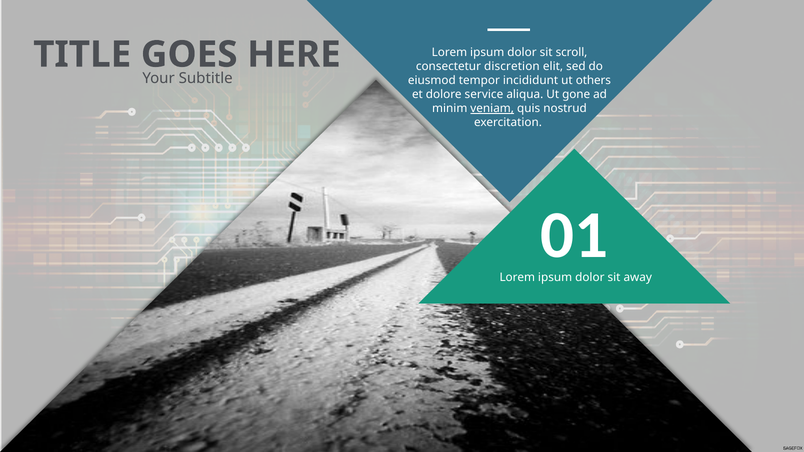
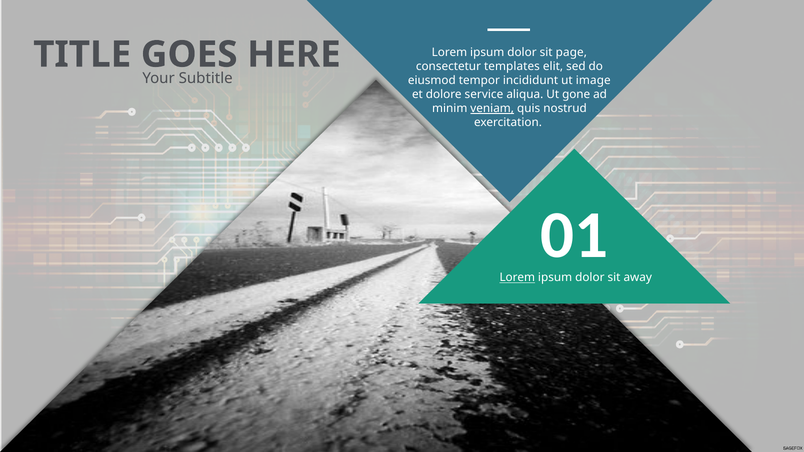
scroll: scroll -> page (571, 52)
discretion: discretion -> templates (512, 66)
others: others -> image (593, 80)
Lorem underline: none -> present (517, 278)
